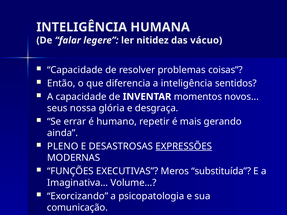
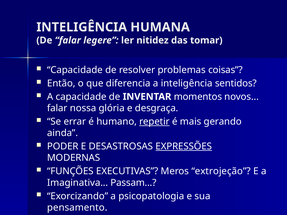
vácuo: vácuo -> tomar (206, 40)
seus: seus -> falar (57, 108)
repetir underline: none -> present (154, 122)
PLENO: PLENO -> PODER (63, 147)
substituída: substituída -> extrojeção (221, 171)
Volume: Volume -> Passam (134, 183)
comunicação: comunicação -> pensamento (77, 208)
